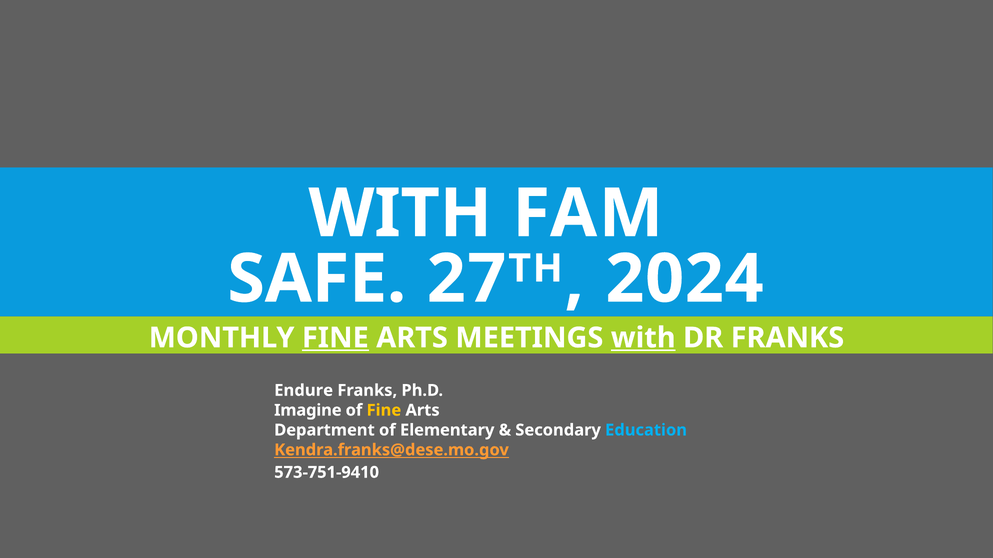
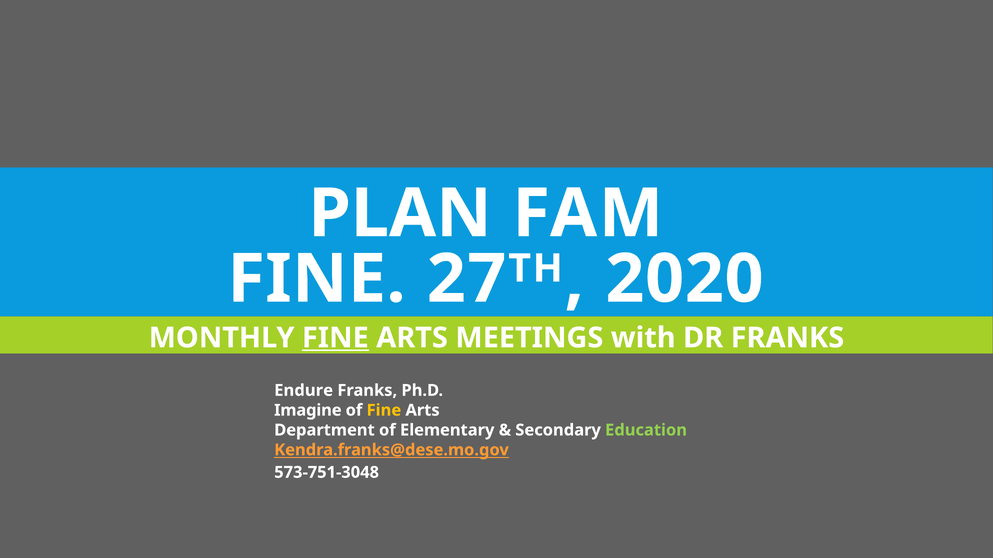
WITH: WITH -> PLAN (400, 214)
SAFE: SAFE -> FINE (316, 279)
2024: 2024 -> 2020 (685, 279)
with underline: present -> none (643, 338)
Education colour: light blue -> light green (646, 430)
573-751-9410: 573-751-9410 -> 573-751-3048 (327, 473)
